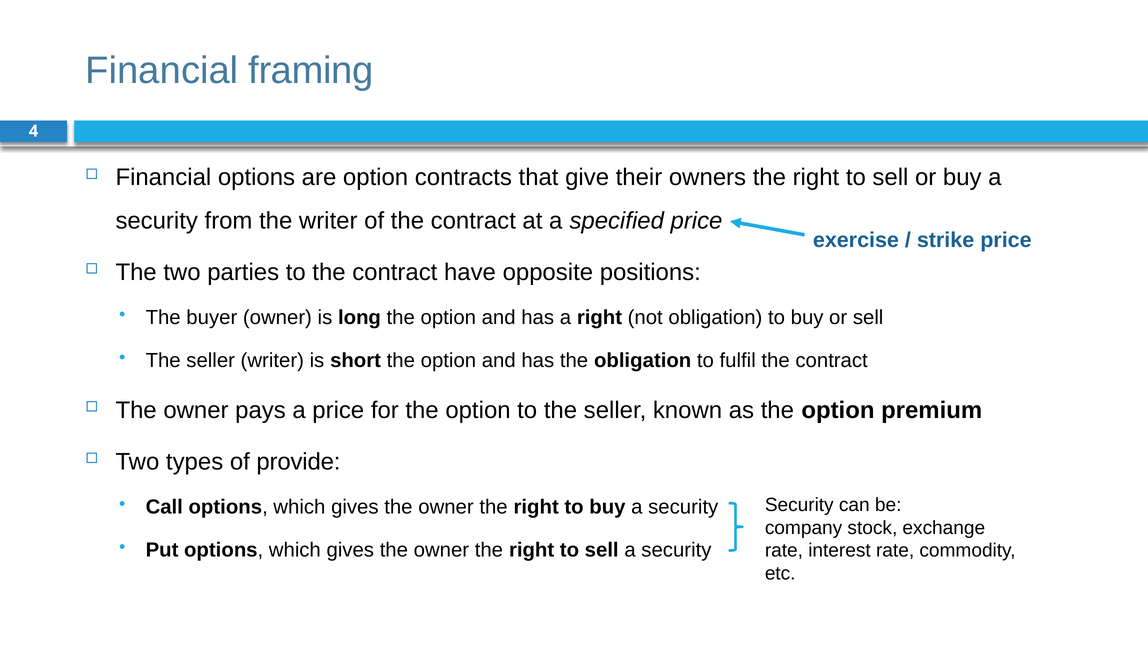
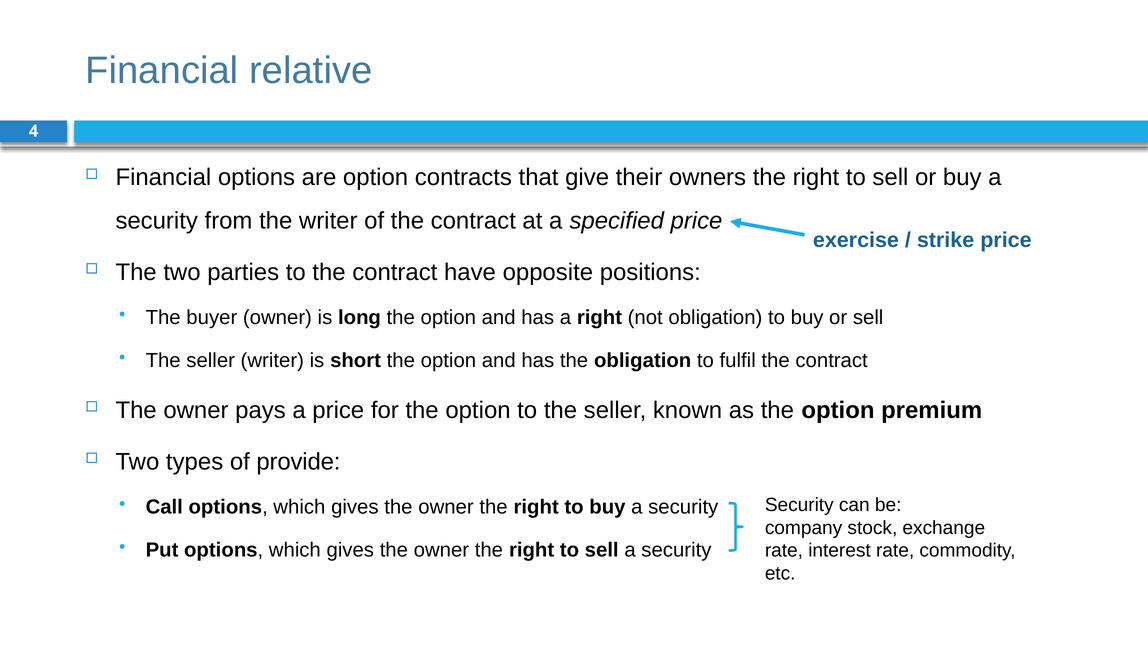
framing: framing -> relative (311, 71)
